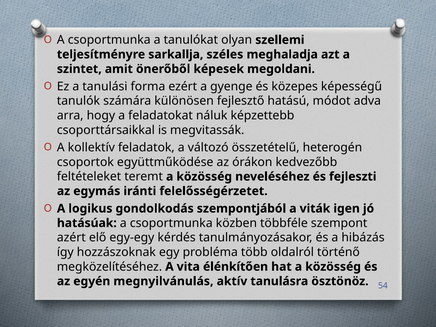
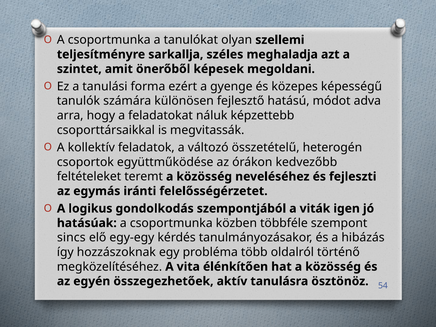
azért: azért -> sincs (71, 238)
megnyilvánulás: megnyilvánulás -> összegezhetőek (163, 281)
